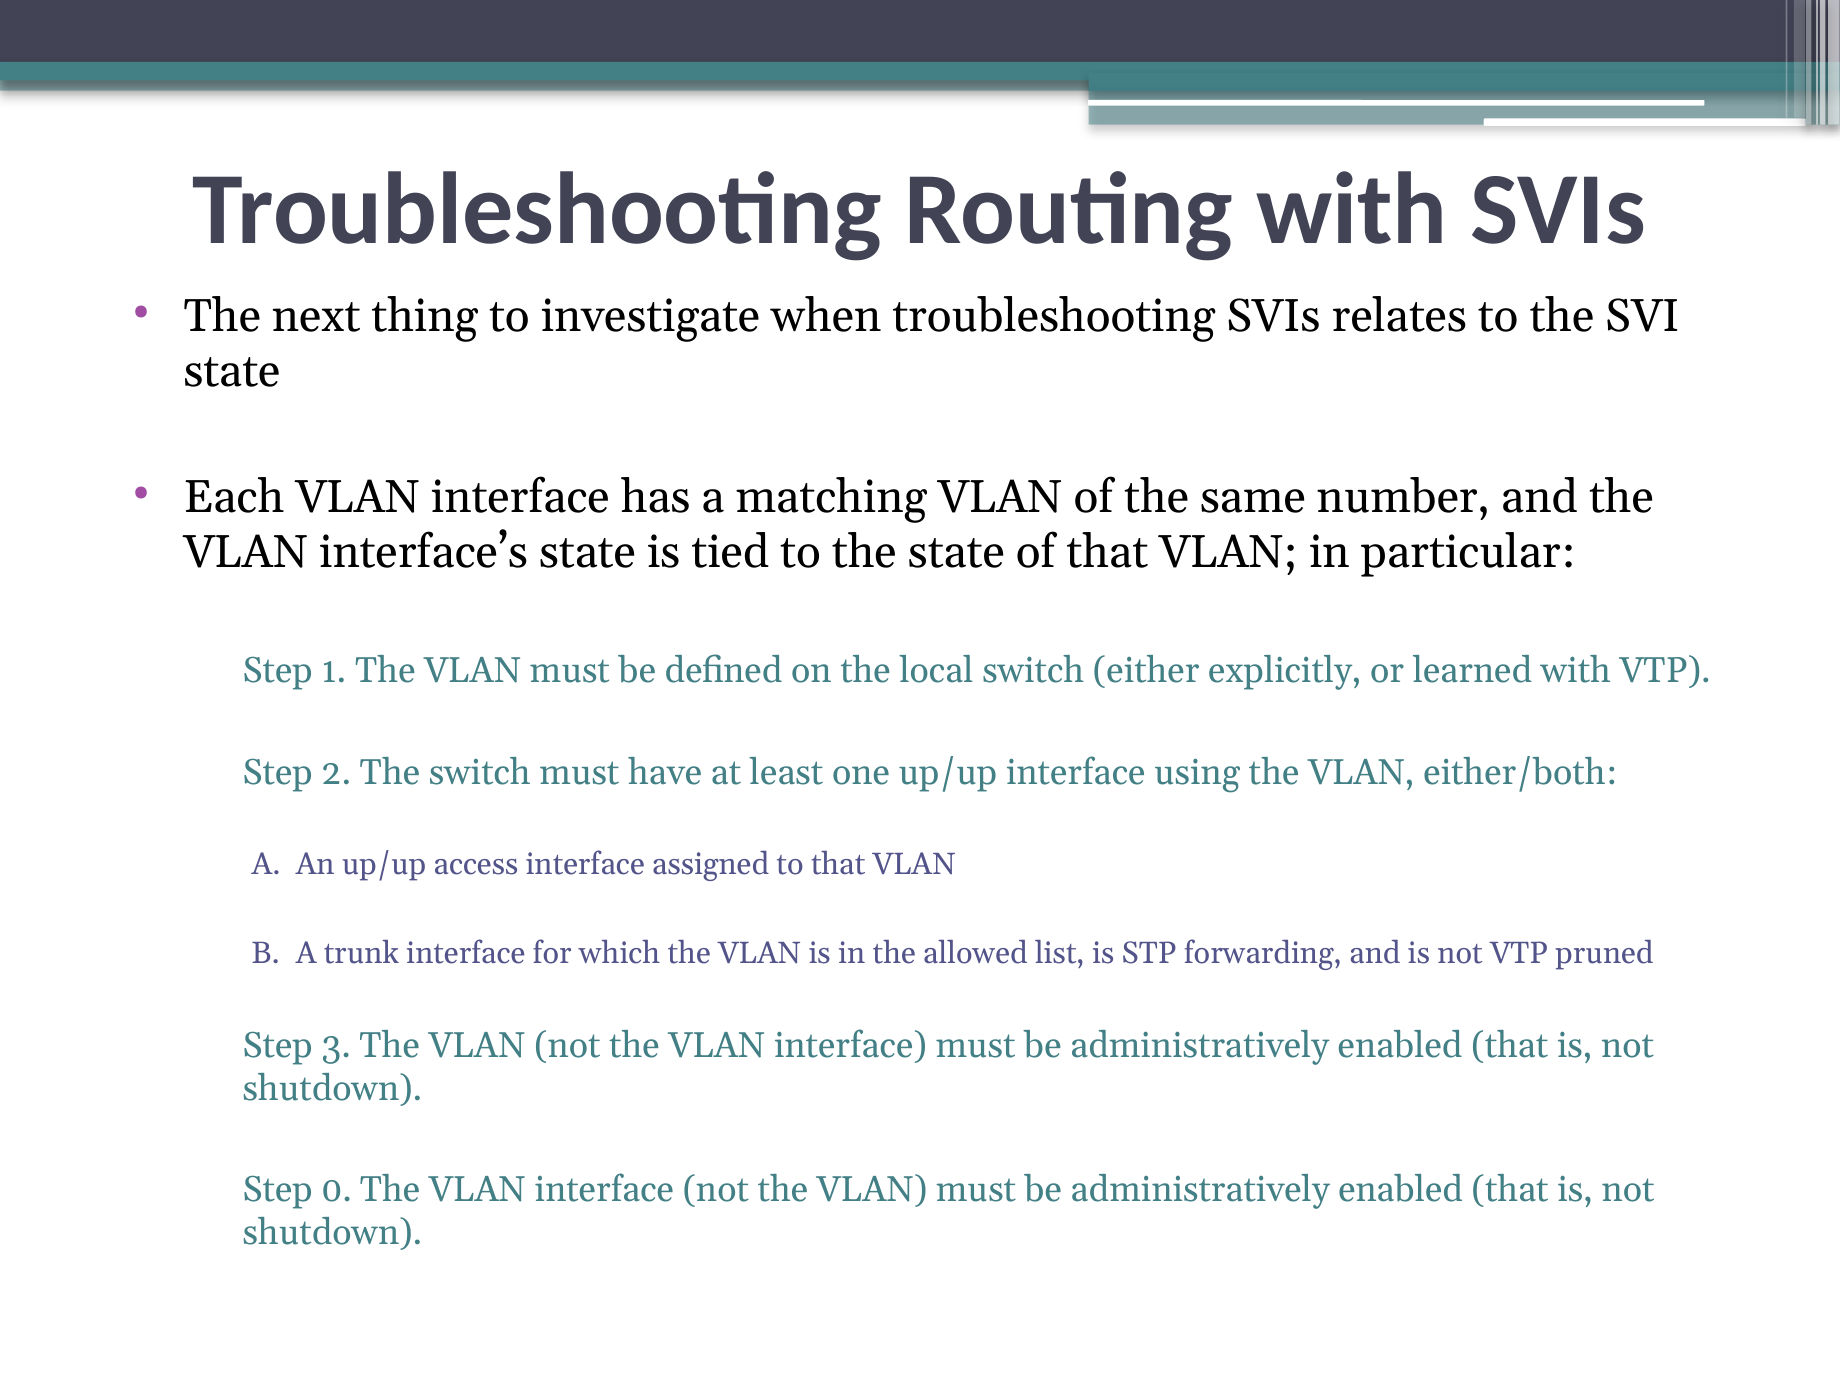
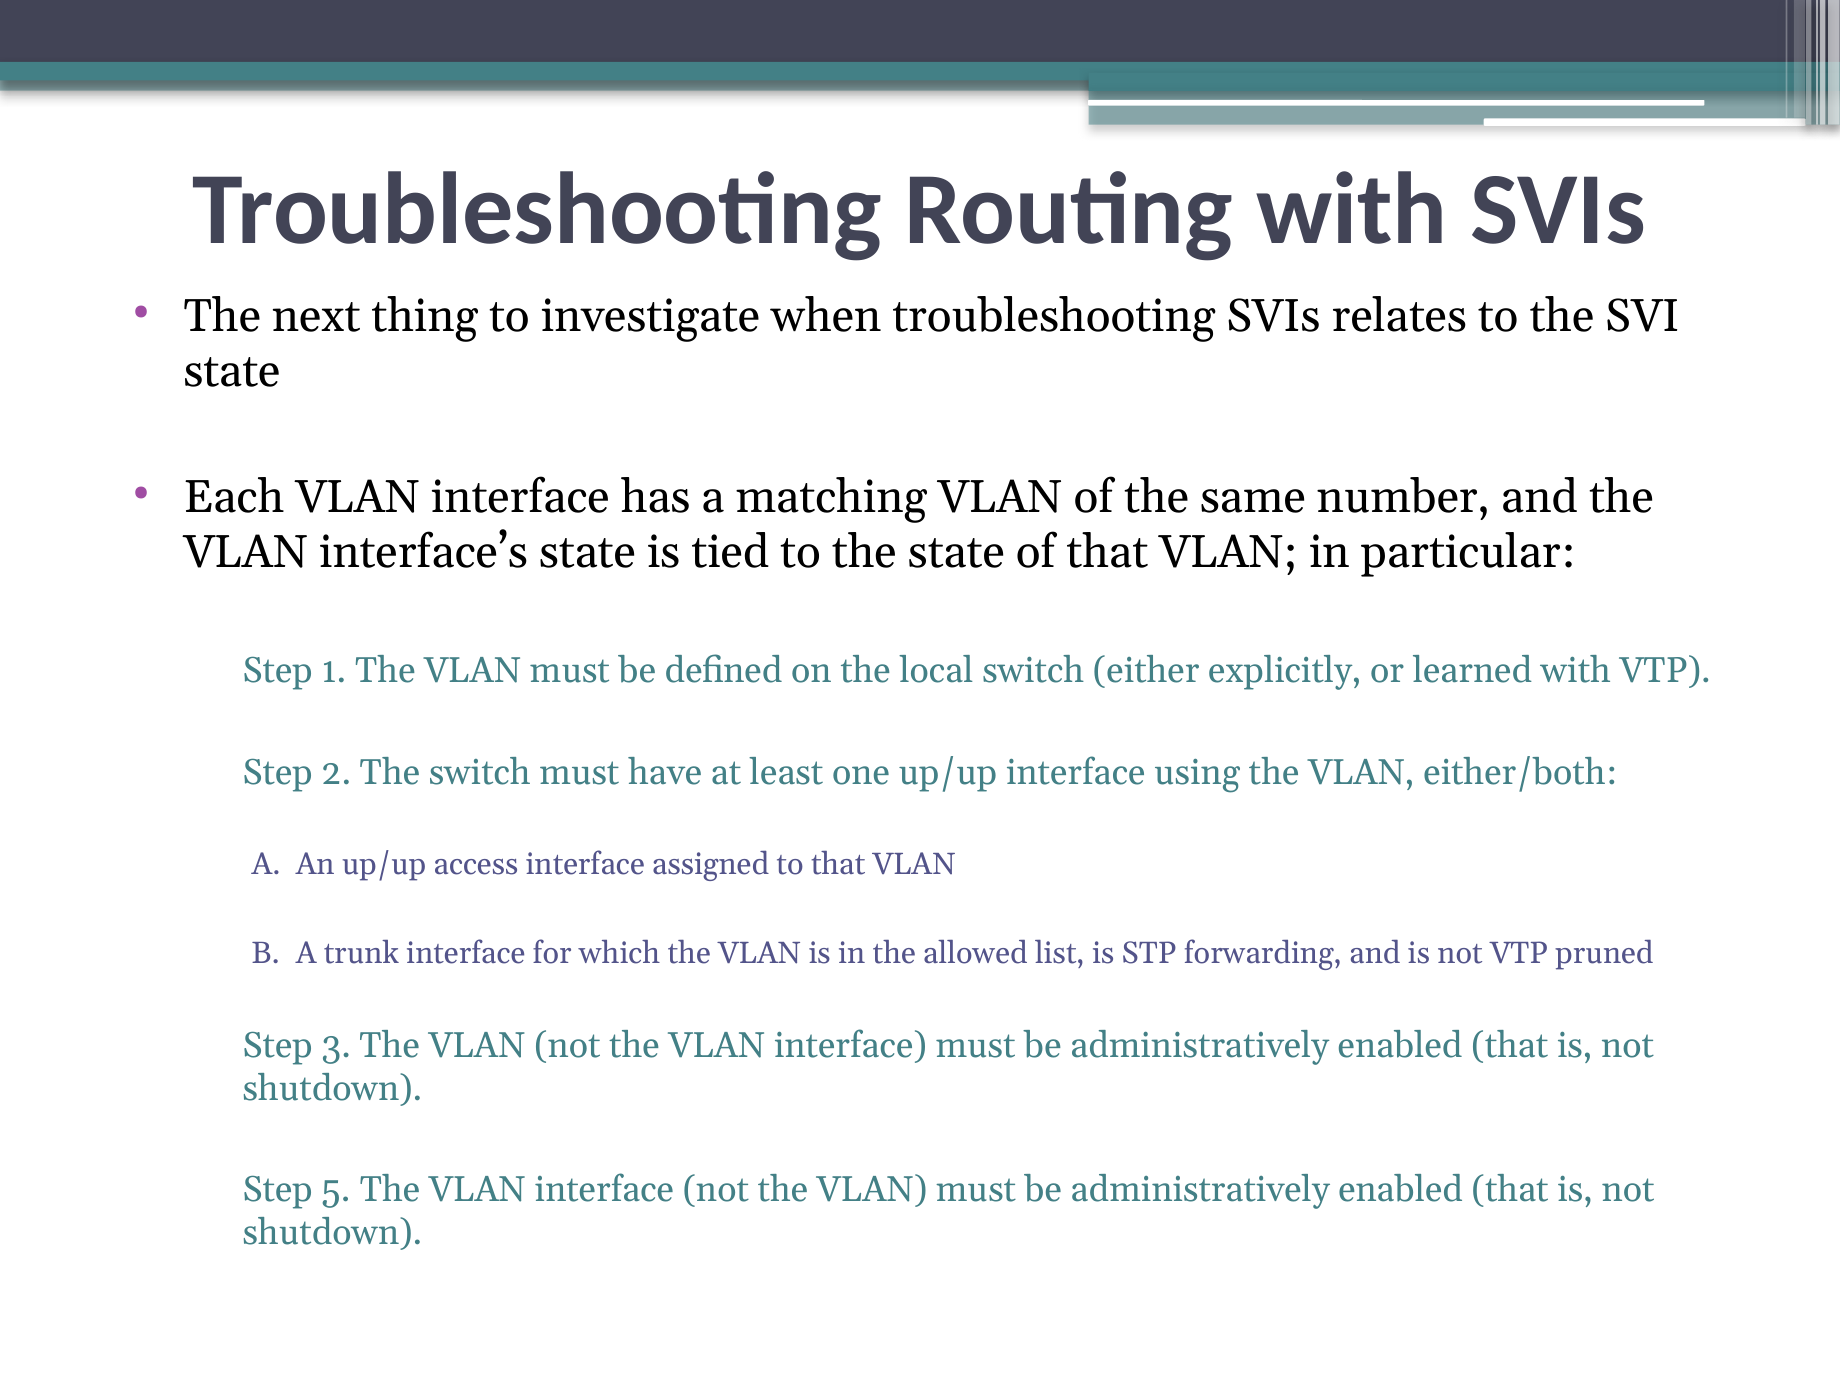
0: 0 -> 5 (336, 1190)
